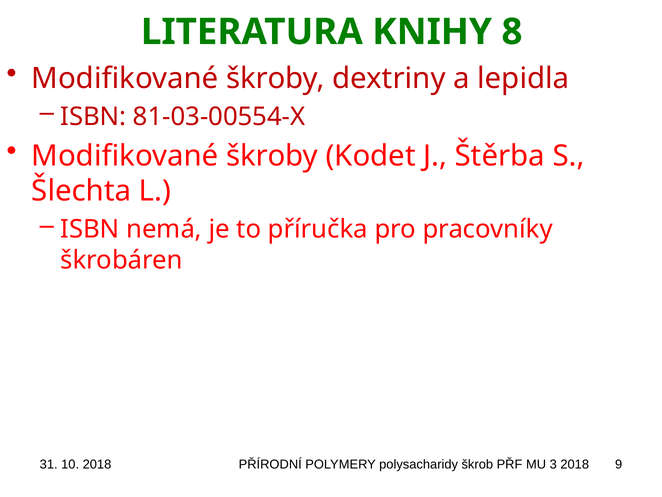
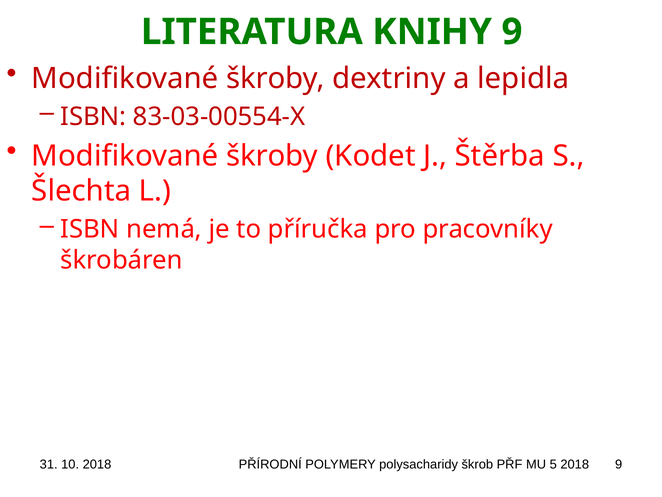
KNIHY 8: 8 -> 9 (512, 32)
81-03-00554-X: 81-03-00554-X -> 83-03-00554-X (219, 116)
3: 3 -> 5 (553, 464)
